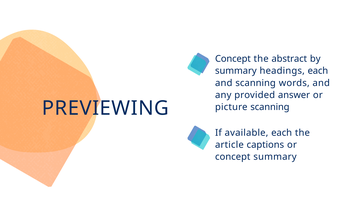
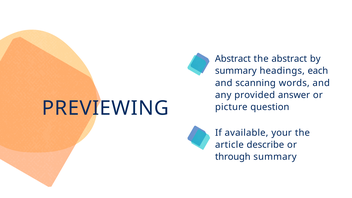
Concept: Concept -> Abstract (233, 59)
picture scanning: scanning -> question (270, 107)
available each: each -> your (282, 133)
captions: captions -> describe (265, 145)
concept: concept -> through (233, 157)
